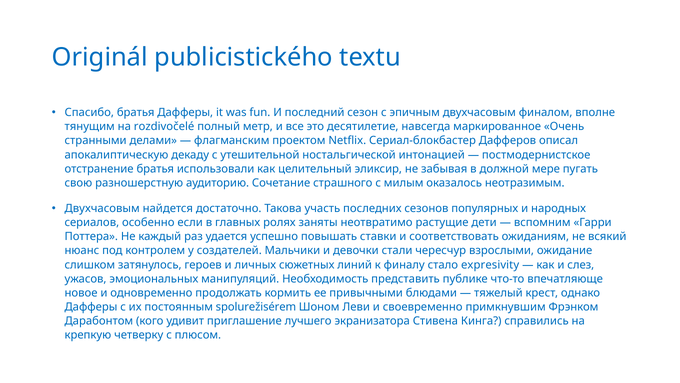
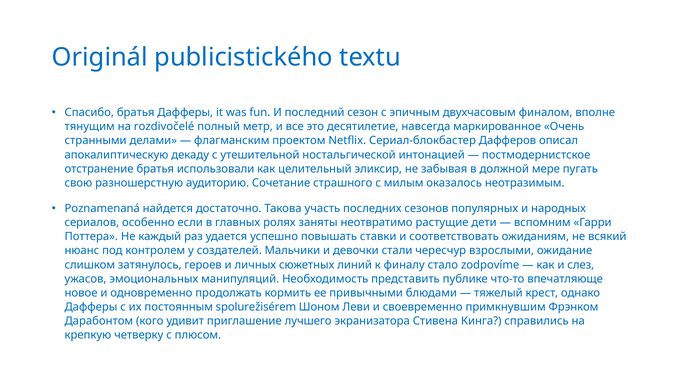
Двухчасовым: Двухчасовым -> Poznamenaná (102, 208)
expresivity: expresivity -> zodpovíme (490, 264)
